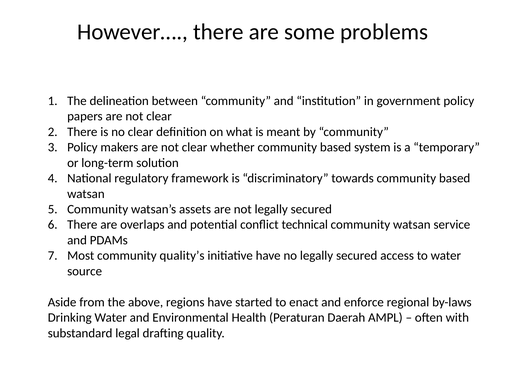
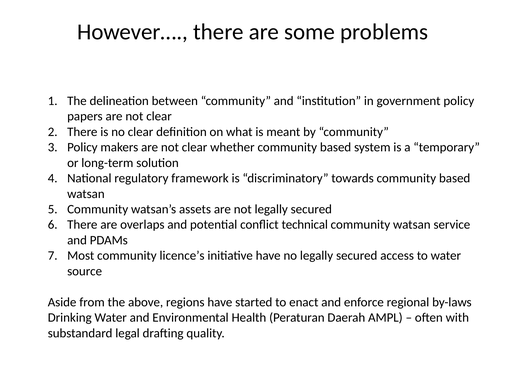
quality’s: quality’s -> licence’s (182, 256)
